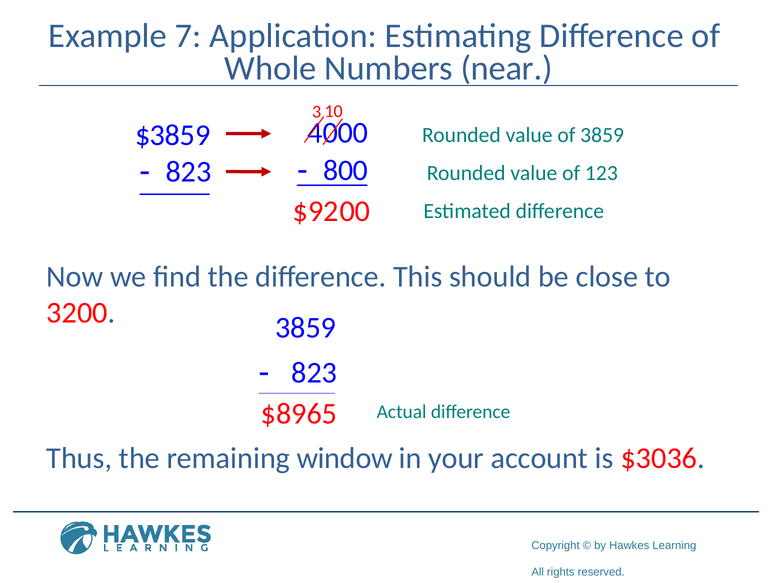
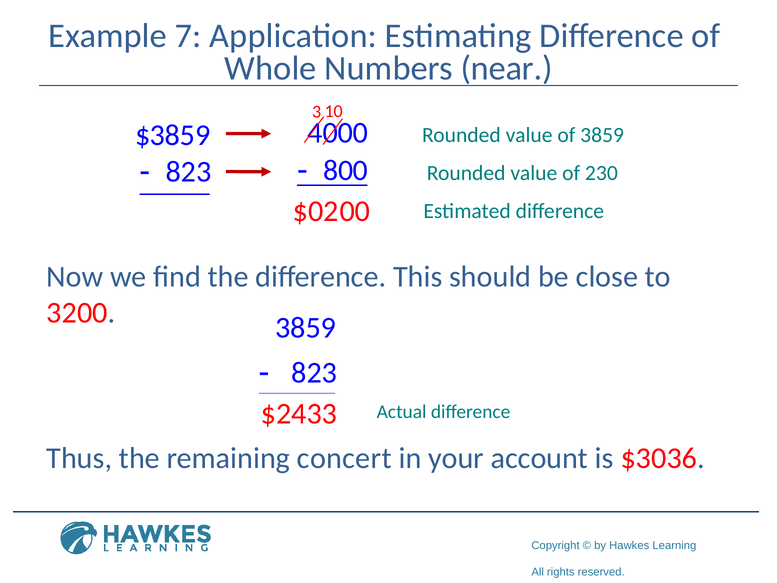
123: 123 -> 230 (601, 173)
$9: $9 -> $0 (308, 211)
$8965: $8965 -> $2433 (299, 414)
window: window -> concert (344, 458)
